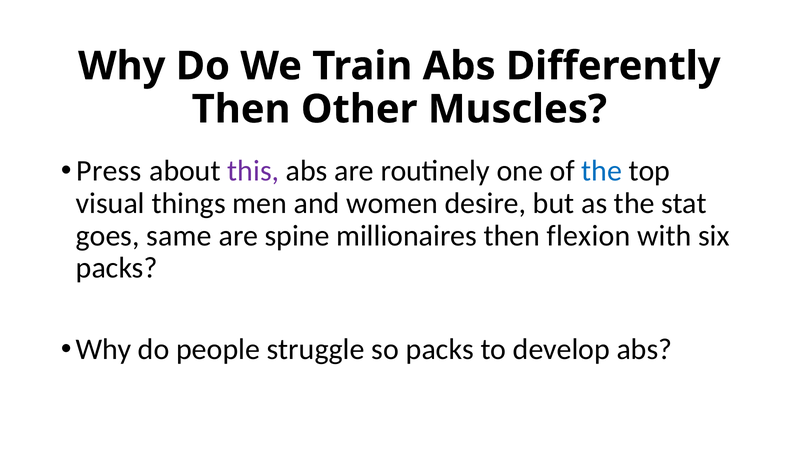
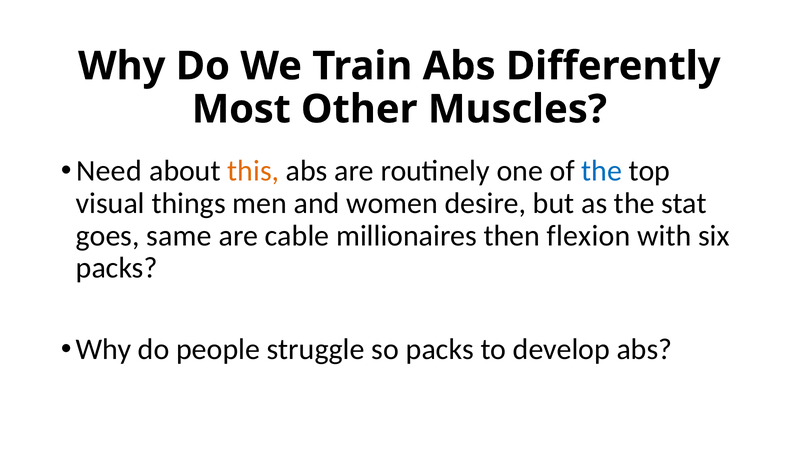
Then: Then -> Most (241, 109)
Press: Press -> Need (109, 171)
this colour: purple -> orange (253, 171)
spine: spine -> cable (297, 236)
